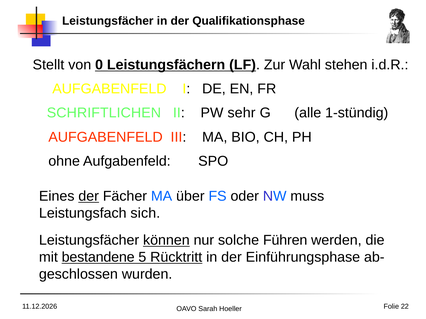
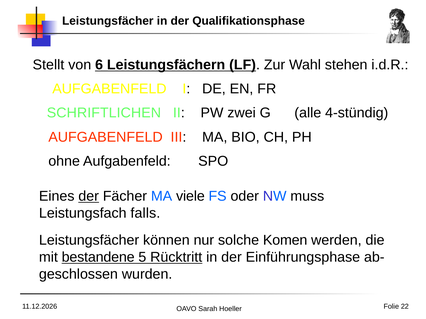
0: 0 -> 6 (99, 65)
sehr: sehr -> zwei (242, 113)
1-stündig: 1-stündig -> 4-stündig (357, 113)
über: über -> viele (190, 196)
sich: sich -> falls (145, 214)
können underline: present -> none (166, 241)
Führen: Führen -> Komen (285, 241)
